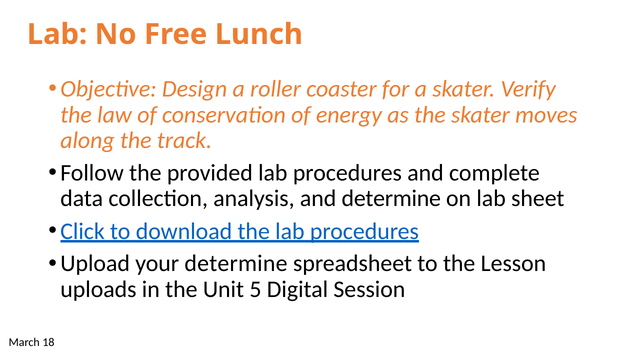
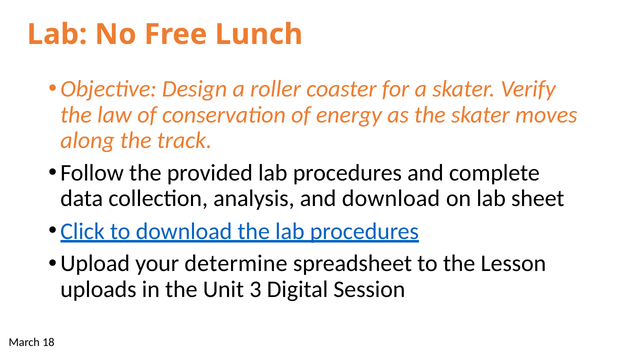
and determine: determine -> download (391, 199)
5: 5 -> 3 (255, 289)
